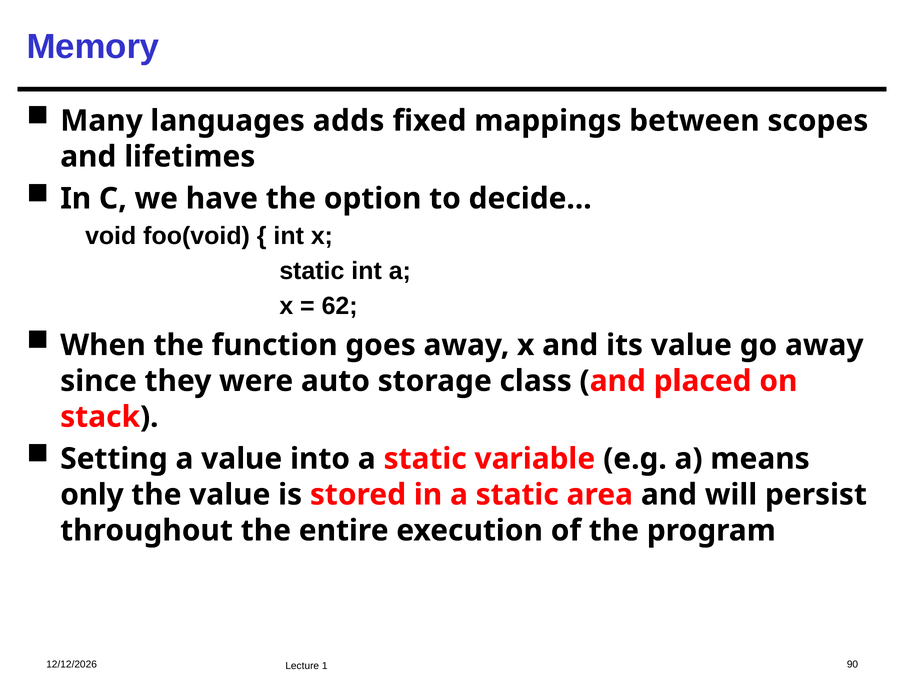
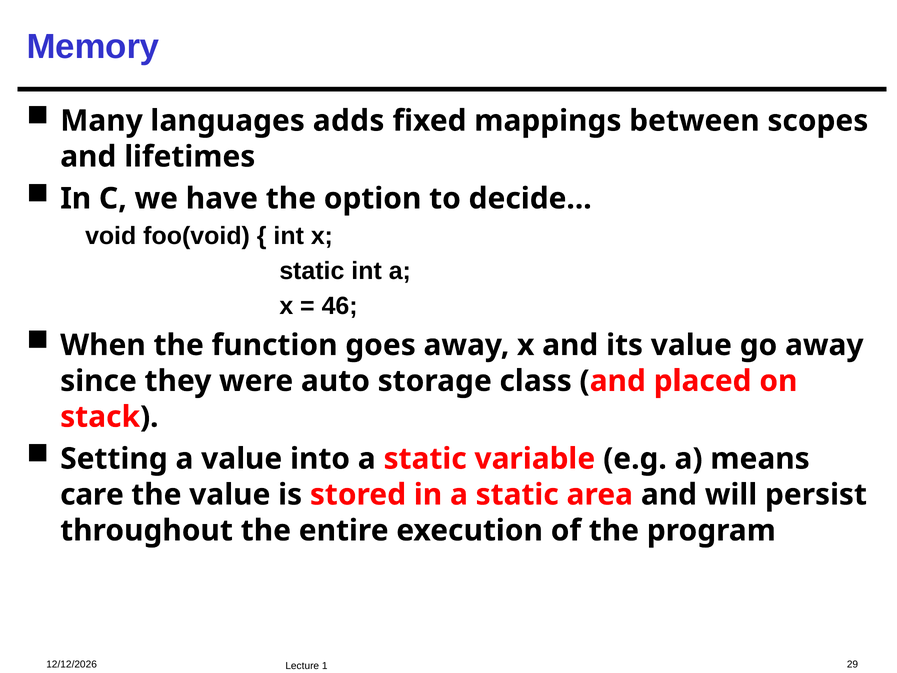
62: 62 -> 46 (340, 306)
only: only -> care (92, 494)
90: 90 -> 29 (852, 664)
